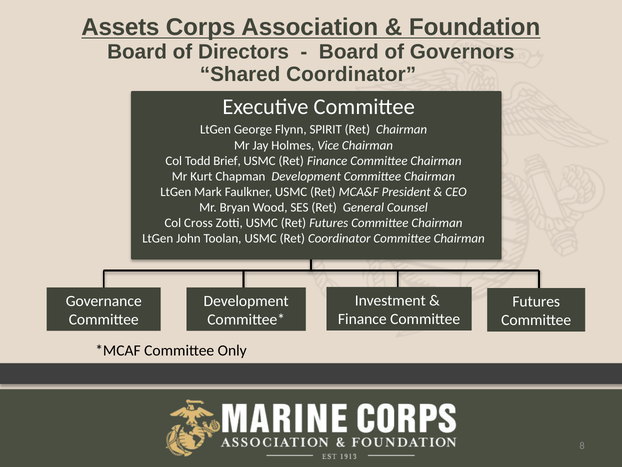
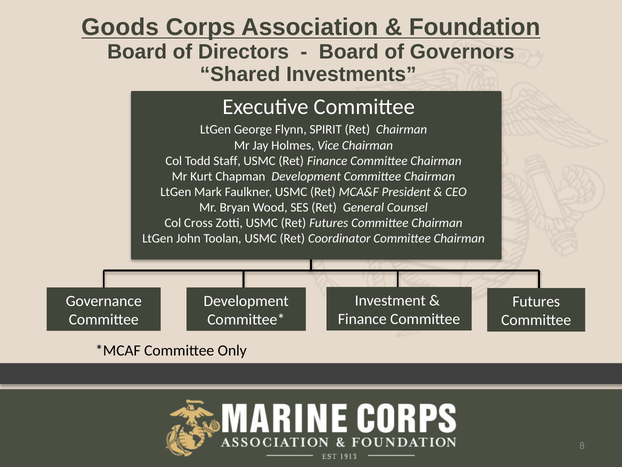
Assets: Assets -> Goods (120, 27)
Shared Coordinator: Coordinator -> Investments (351, 74)
Brief: Brief -> Staff (227, 161)
